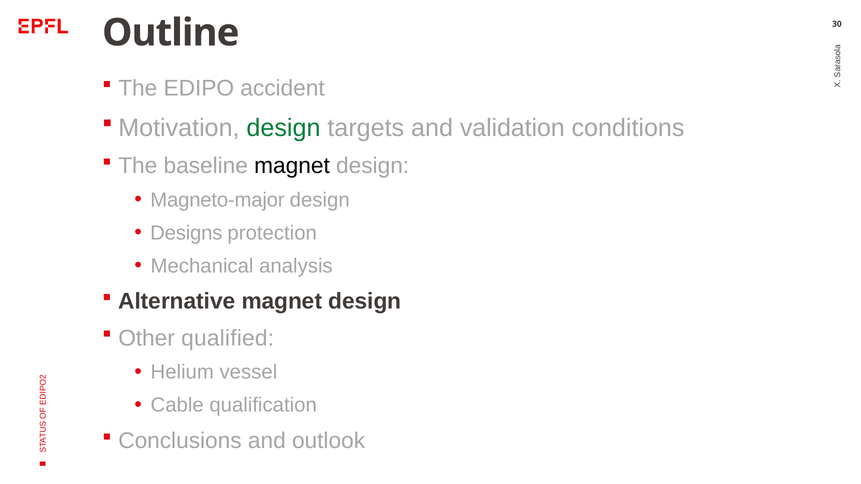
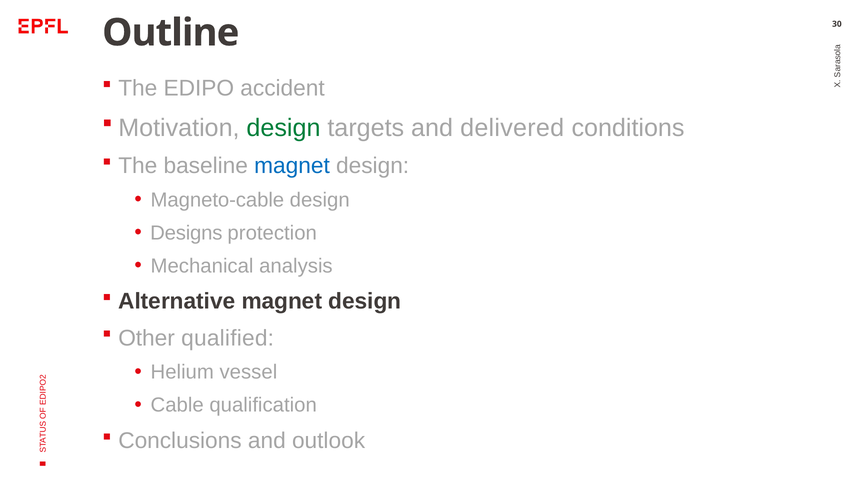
validation: validation -> delivered (512, 128)
magnet colour: black -> blue (292, 166)
Magneto-major: Magneto-major -> Magneto-cable (217, 200)
